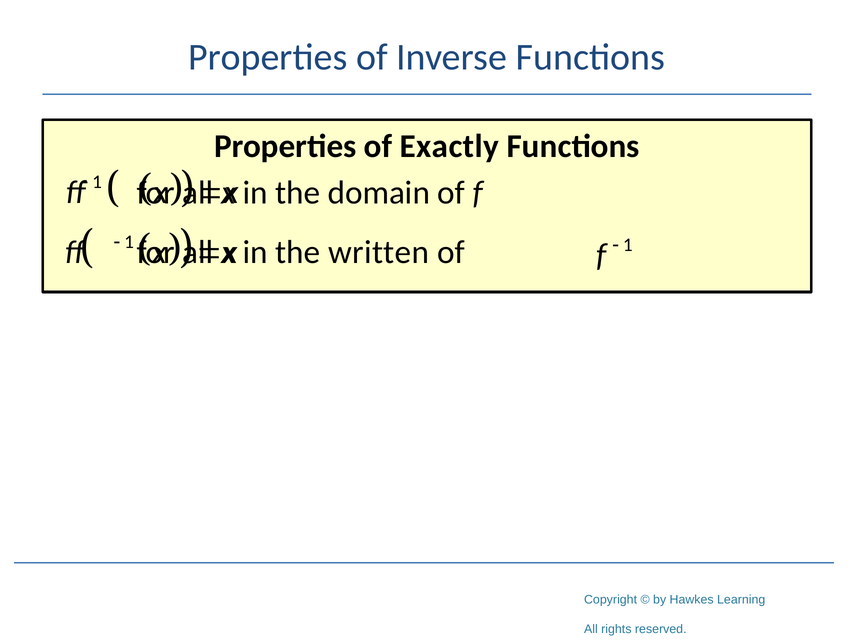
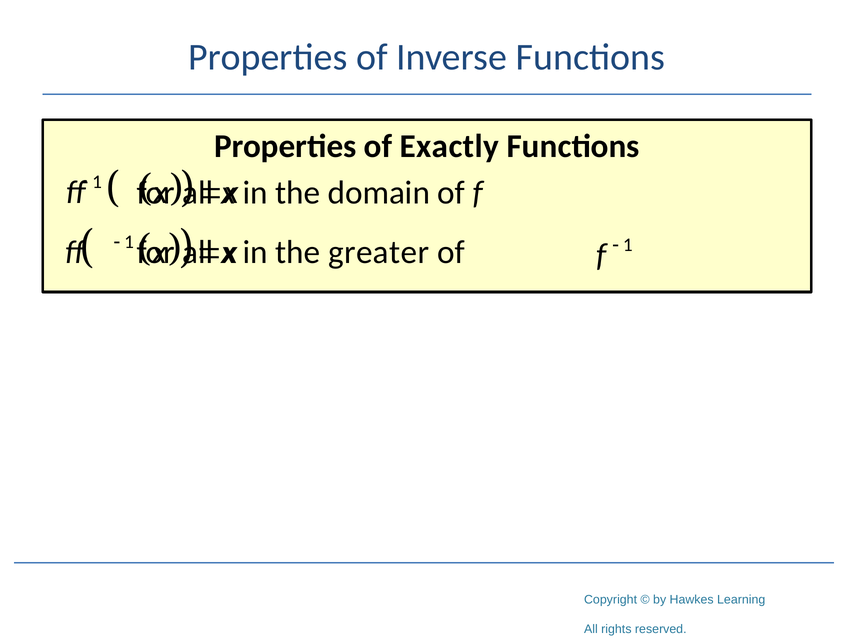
written: written -> greater (379, 252)
